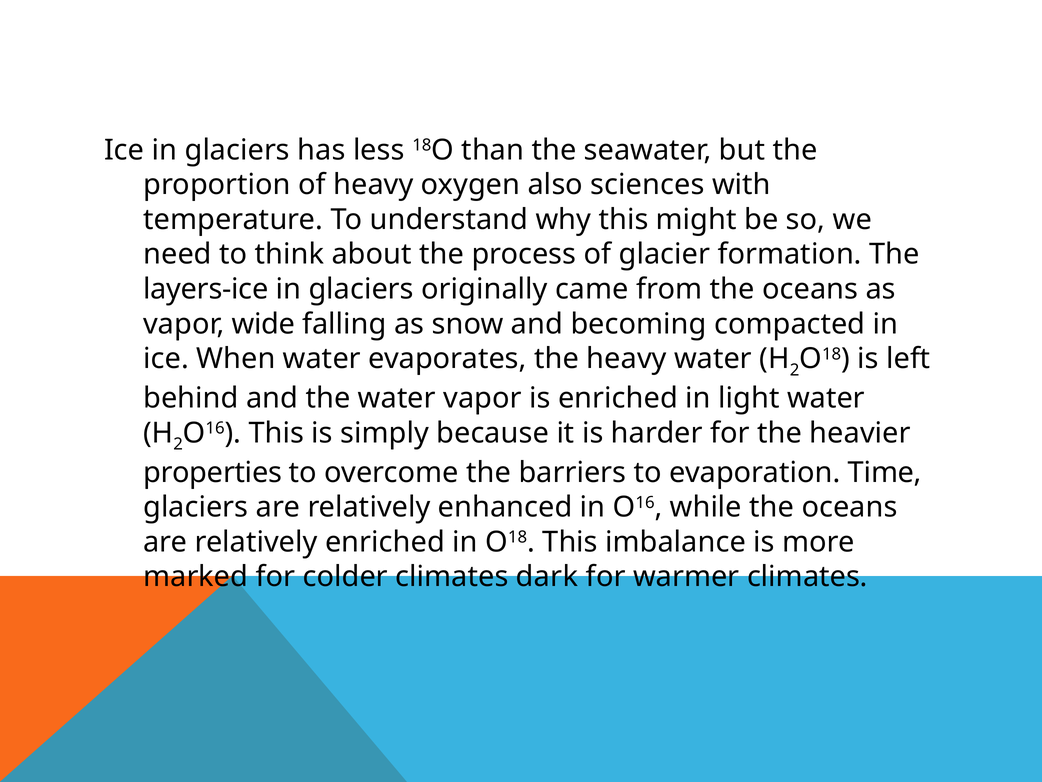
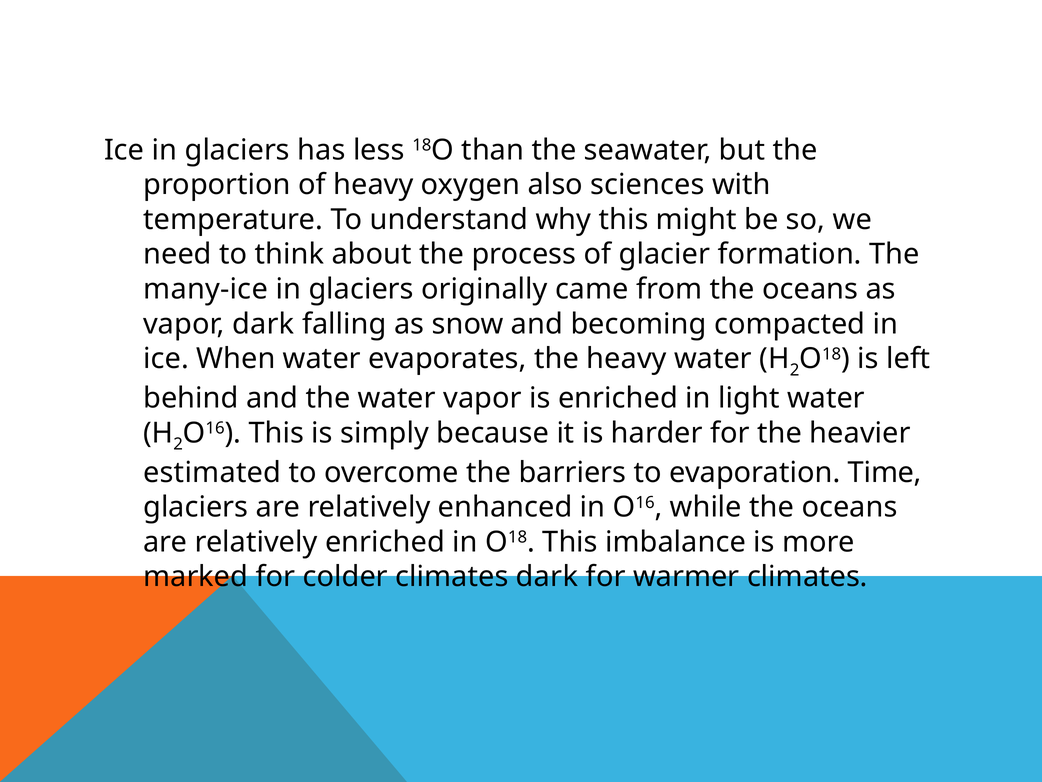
layers-ice: layers-ice -> many-ice (206, 289)
vapor wide: wide -> dark (263, 324)
properties: properties -> estimated (212, 472)
